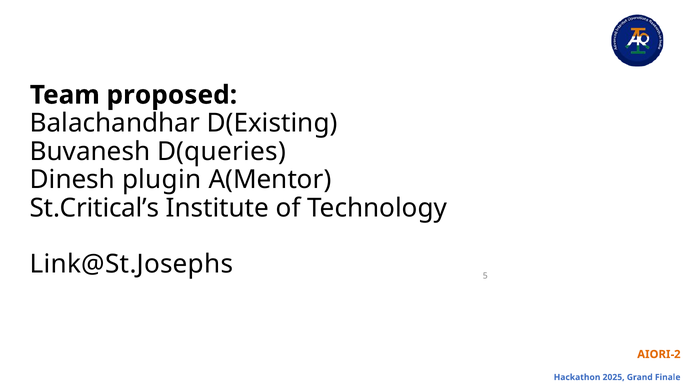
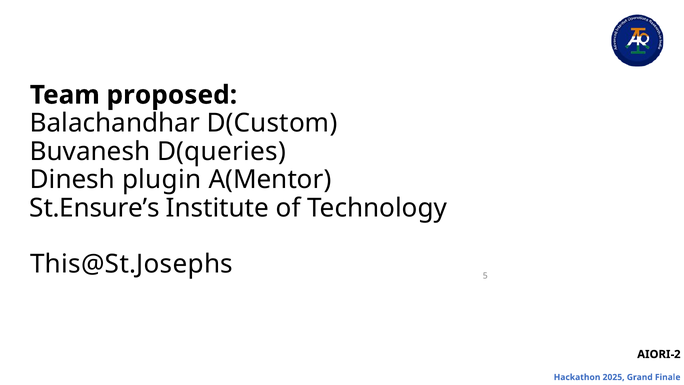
D(Existing: D(Existing -> D(Custom (272, 123)
St.Critical’s: St.Critical’s -> St.Ensure’s (95, 208)
Link@St.Josephs: Link@St.Josephs -> This@St.Josephs (132, 264)
AIORI-2 colour: orange -> black (659, 354)
